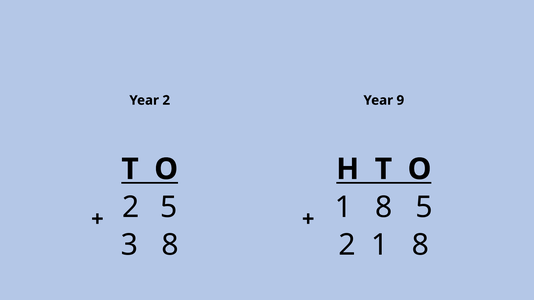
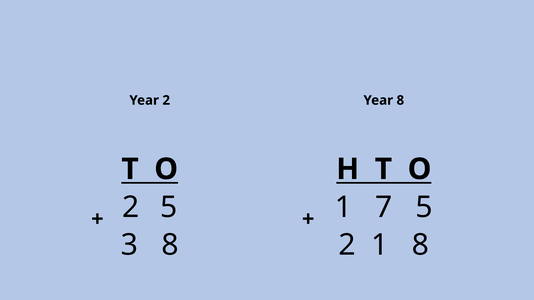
Year 9: 9 -> 8 (400, 100)
8: 8 -> 7 (384, 207)
